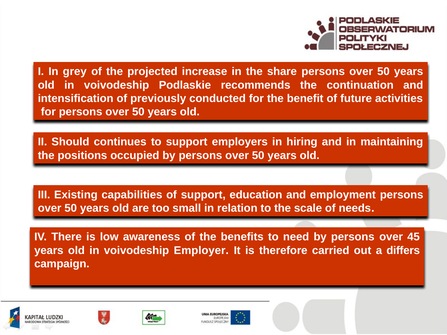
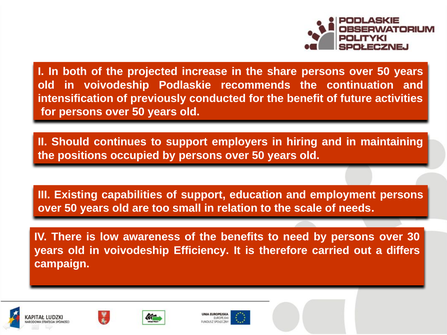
grey: grey -> both (75, 72)
45: 45 -> 30 (414, 237)
Employer: Employer -> Efficiency (201, 251)
